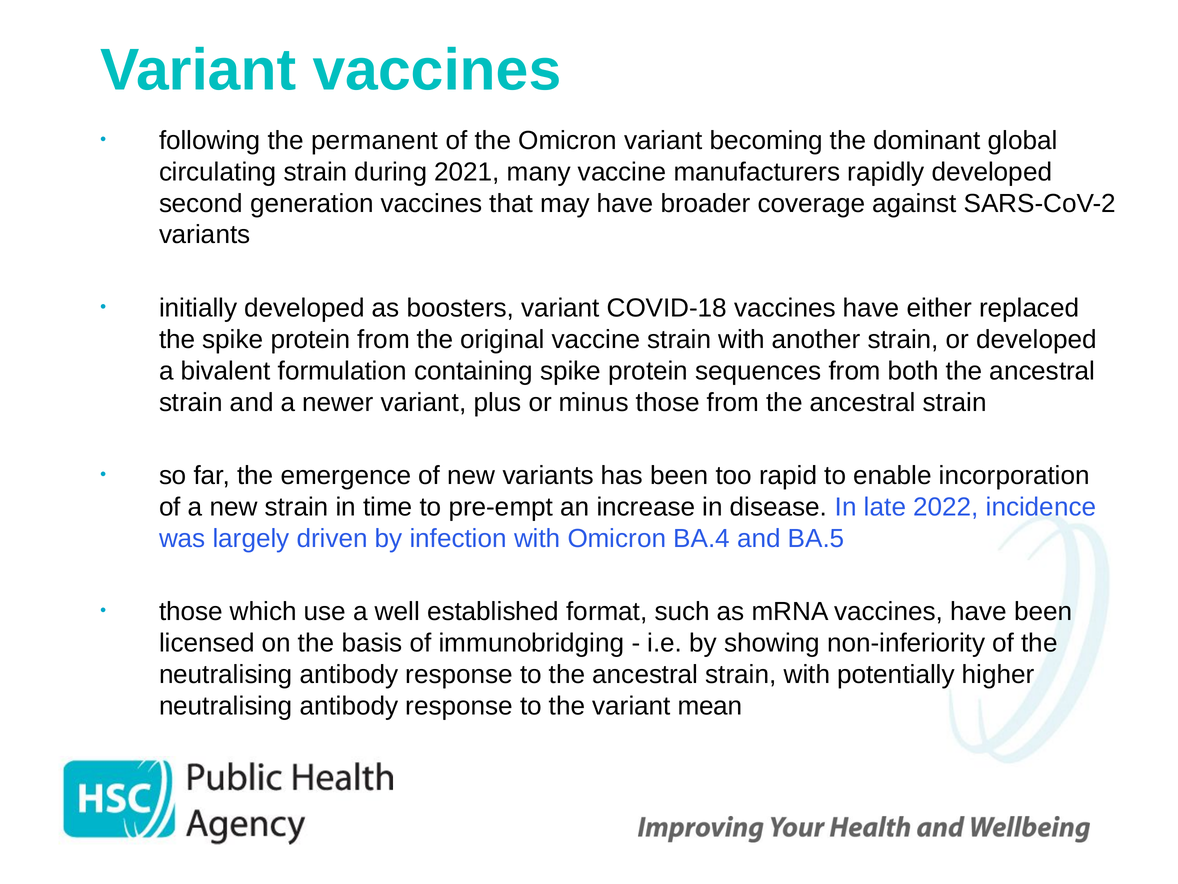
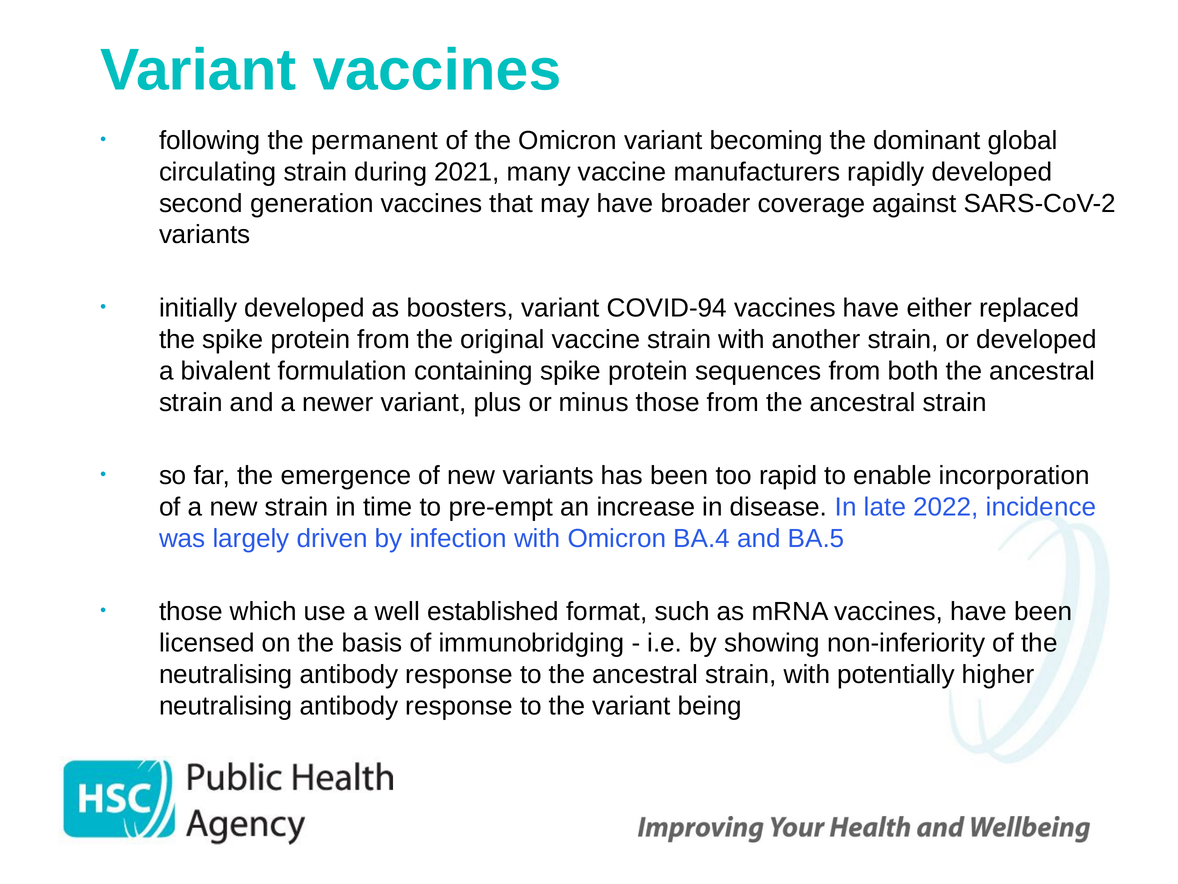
COVID-18: COVID-18 -> COVID-94 (667, 308)
mean: mean -> being (710, 706)
